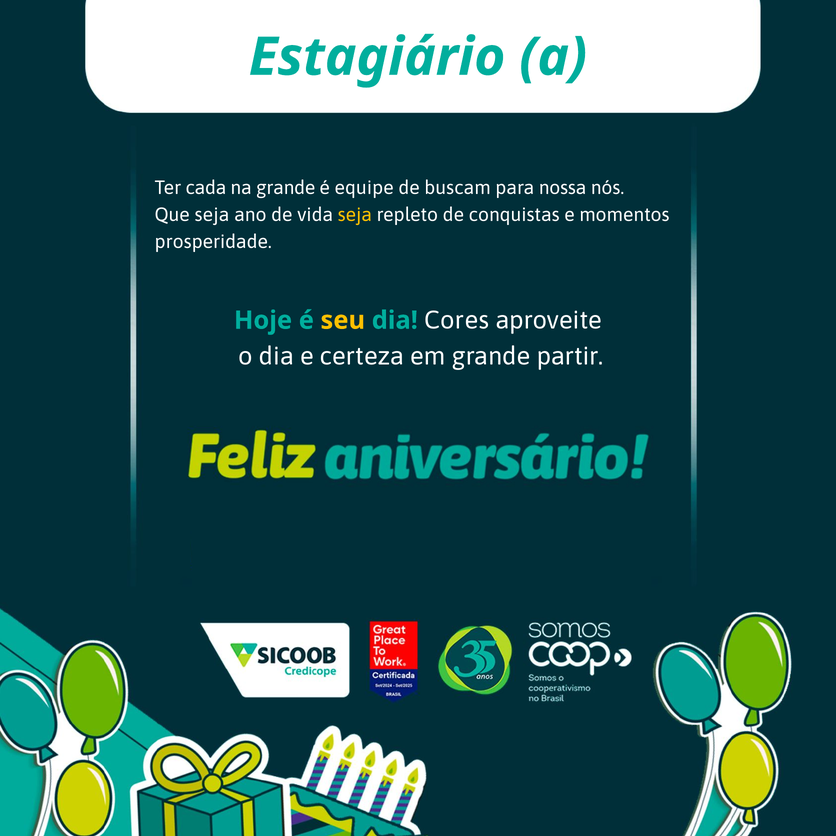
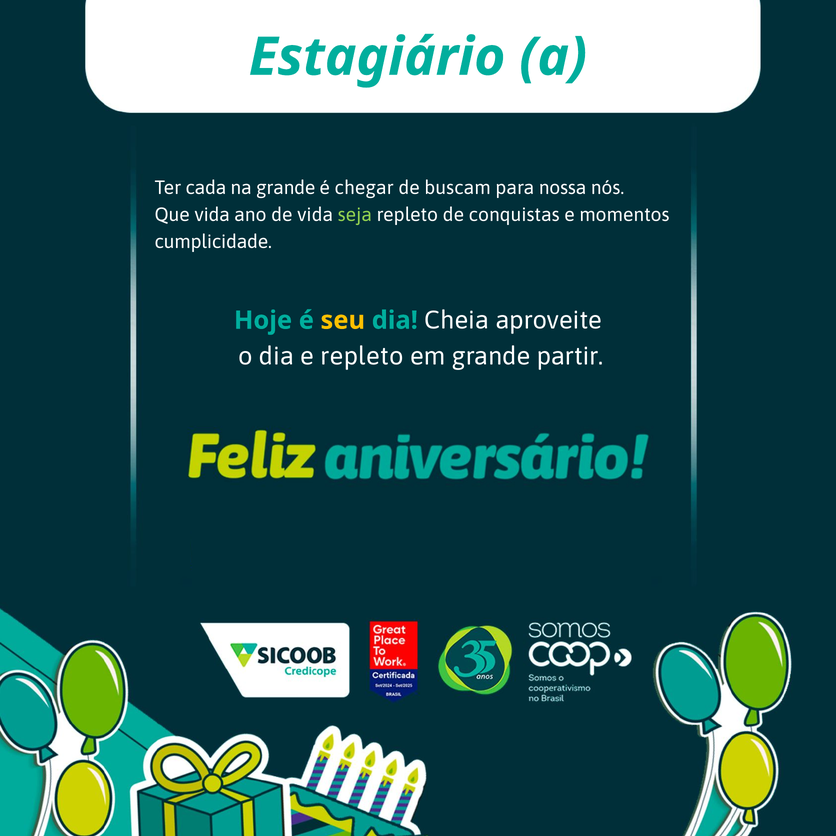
equipe: equipe -> chegar (364, 188)
Que seja: seja -> vida (212, 215)
seja colour: yellow -> light green (355, 215)
prosperidade: prosperidade -> cumplicidade (213, 242)
Cores: Cores -> Cheia (457, 320)
e certeza: certeza -> repleto (362, 356)
